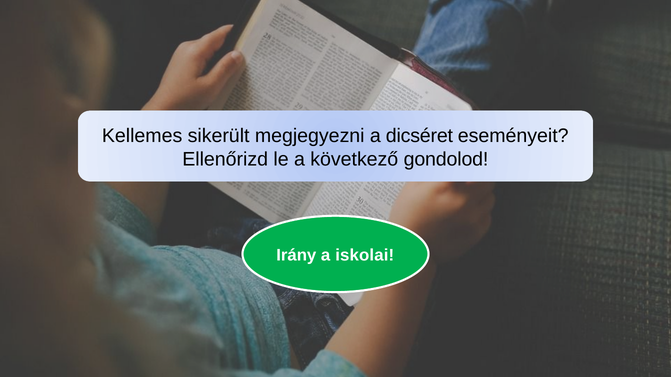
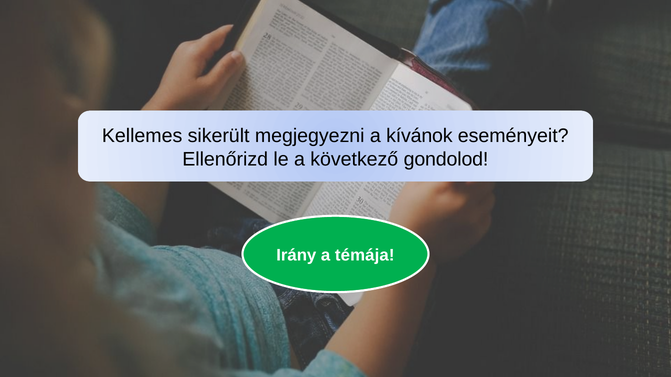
dicséret: dicséret -> kívánok (419, 136)
iskolai: iskolai -> témája (365, 255)
